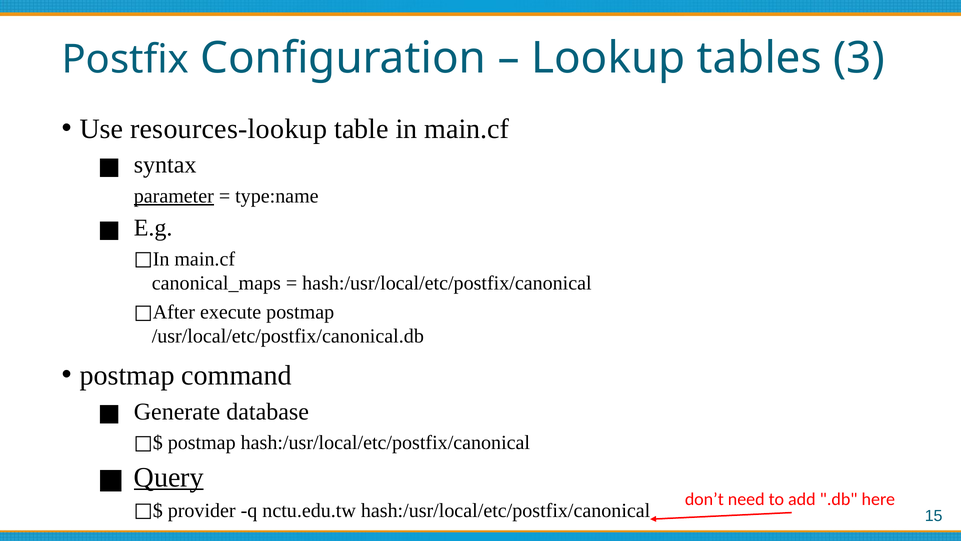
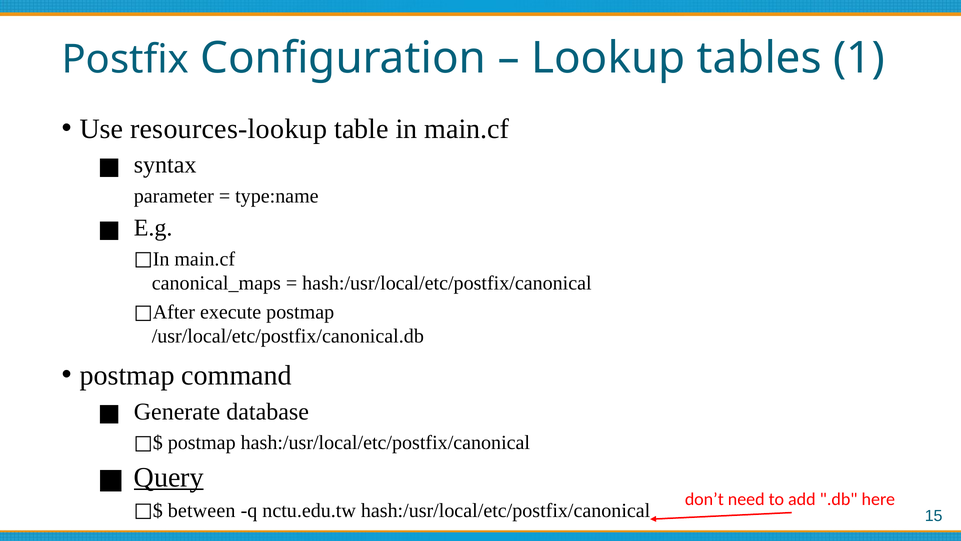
3: 3 -> 1 (859, 58)
parameter underline: present -> none (174, 196)
provider: provider -> between (202, 510)
